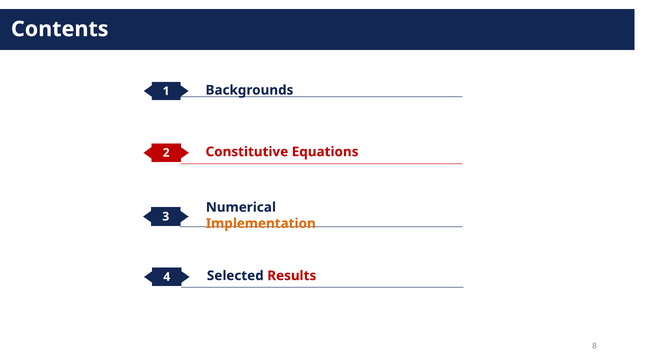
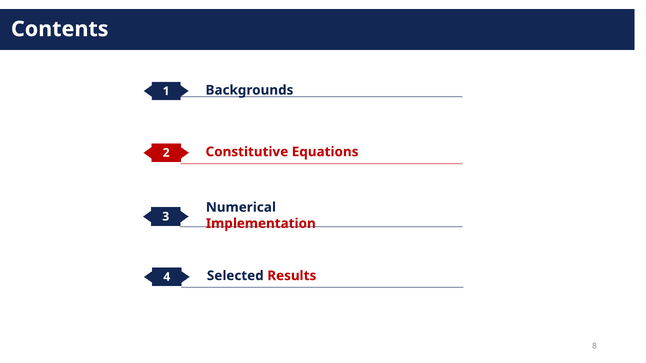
Implementation colour: orange -> red (261, 224)
